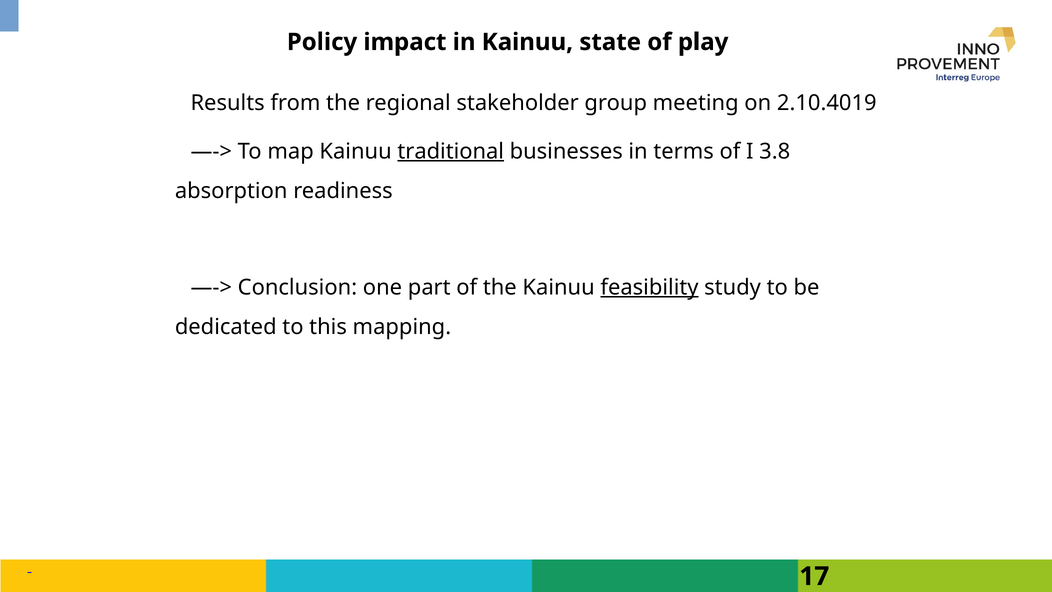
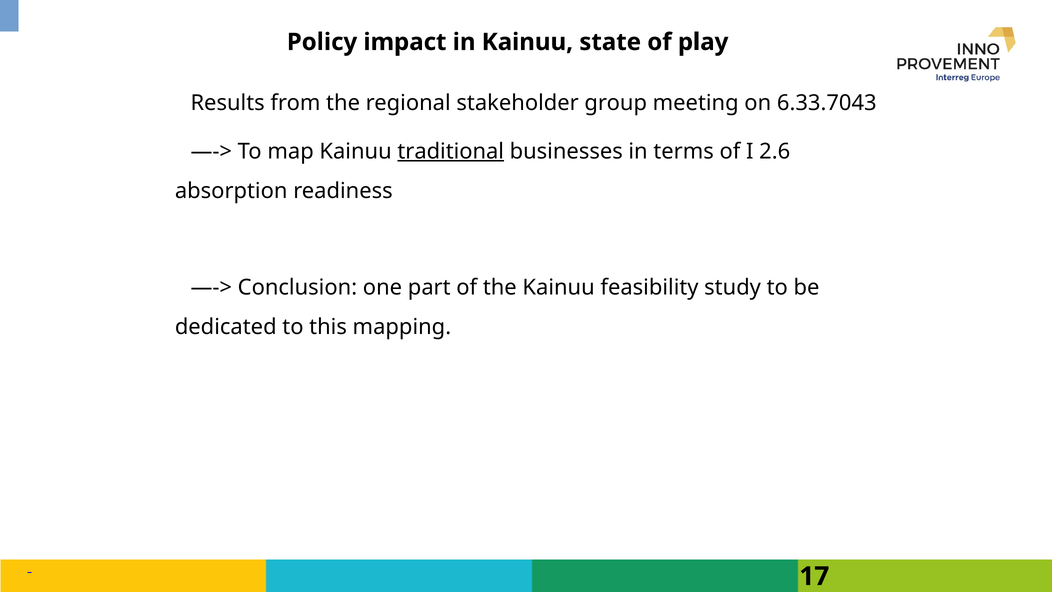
2.10.4019: 2.10.4019 -> 6.33.7043 (827, 103)
3.8: 3.8 -> 2.6 (775, 151)
feasibility underline: present -> none (650, 287)
